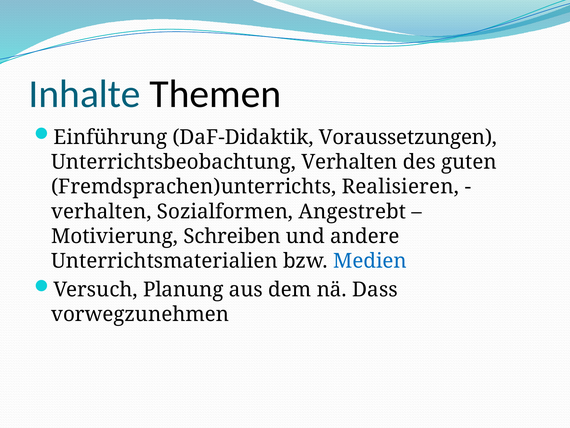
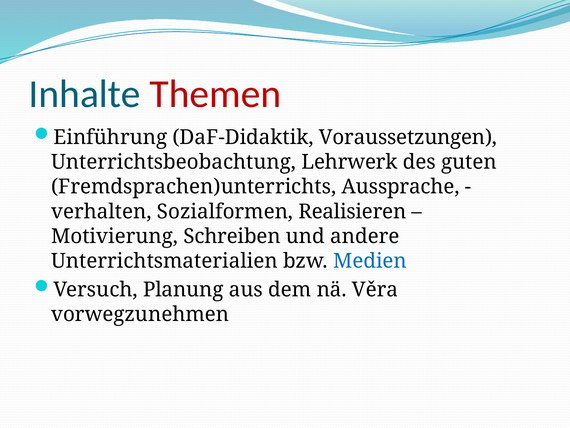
Themen colour: black -> red (215, 94)
Unterrichtsbeobachtung Verhalten: Verhalten -> Lehrwerk (349, 162)
Realisieren: Realisieren -> Aussprache (401, 187)
Angestrebt: Angestrebt -> Realisieren (352, 211)
Dass: Dass -> Věra (375, 289)
